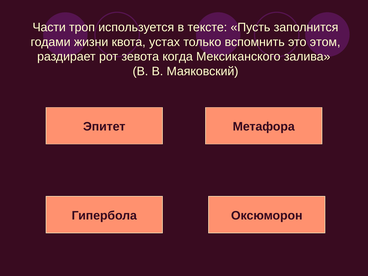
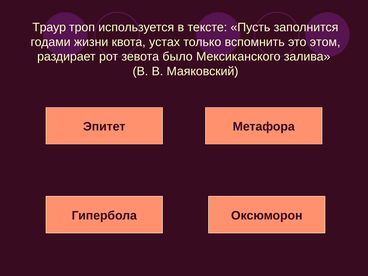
Части: Части -> Траур (49, 27)
когда: когда -> было (178, 57)
